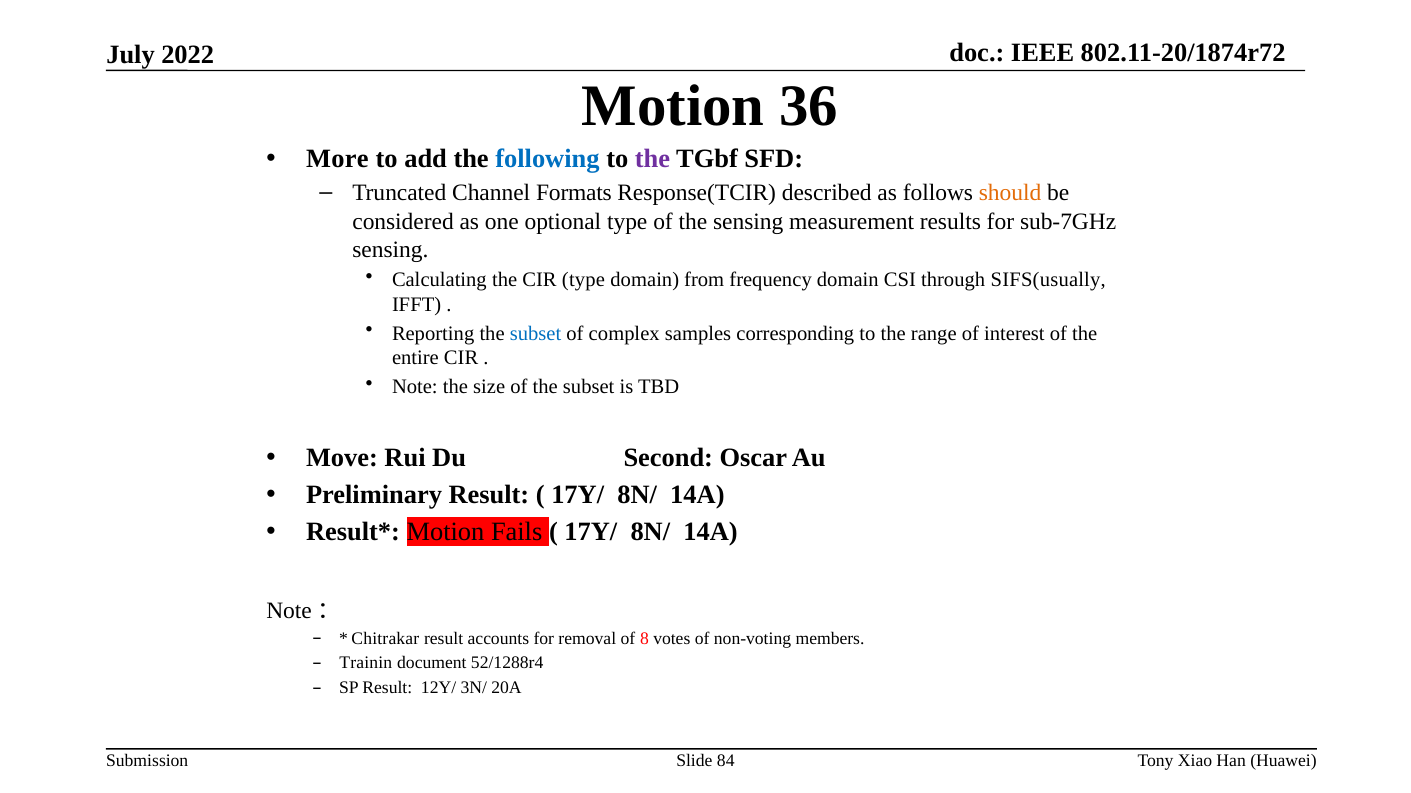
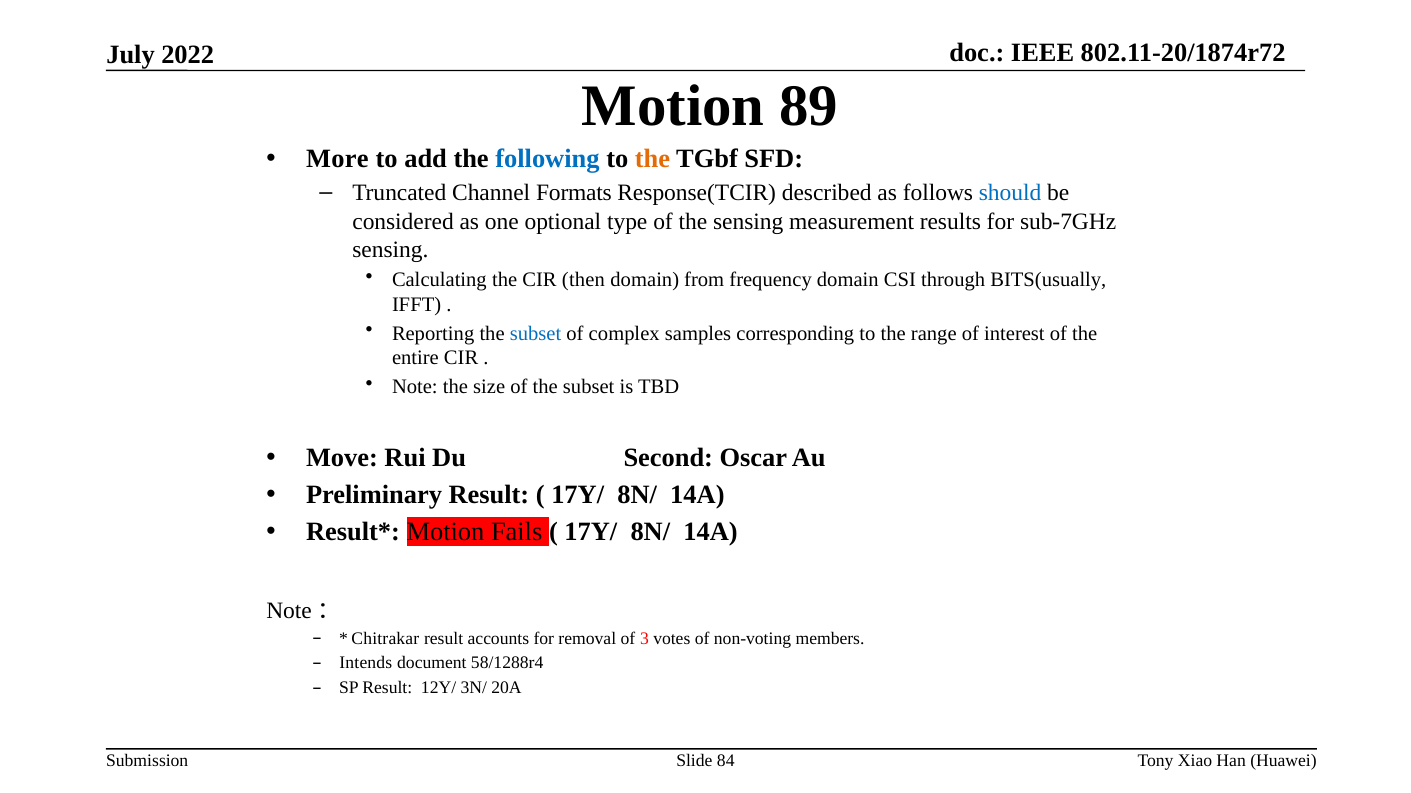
36: 36 -> 89 (808, 106)
the colour: purple -> orange (652, 159)
should colour: orange -> blue (1010, 193)
CIR type: type -> then (583, 280)
SIFS(usually: SIFS(usually -> BITS(usually (1048, 280)
8: 8 -> 3 (645, 639)
Trainin: Trainin -> Intends (366, 664)
52/1288r4: 52/1288r4 -> 58/1288r4 (507, 664)
